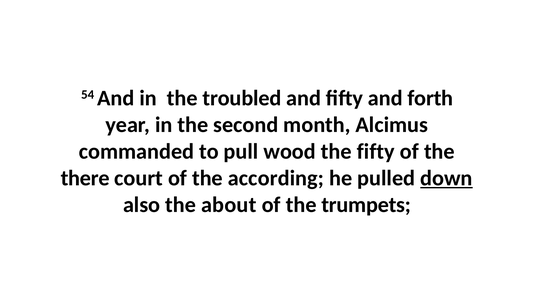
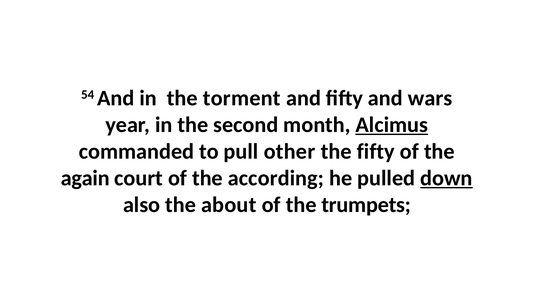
troubled: troubled -> torment (242, 98)
forth: forth -> wars (430, 98)
Alcimus underline: none -> present (392, 125)
wood: wood -> other (290, 152)
there: there -> again (85, 178)
